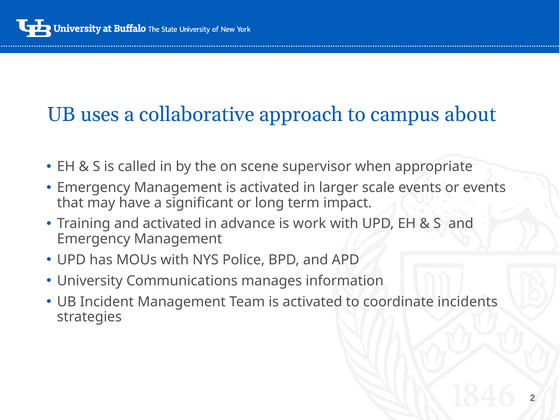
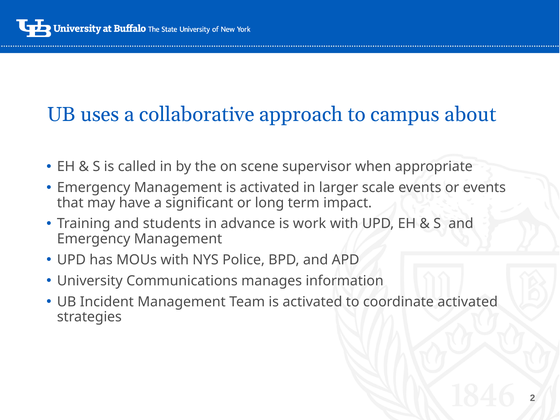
and activated: activated -> students (172, 224)
coordinate incidents: incidents -> activated (468, 302)
